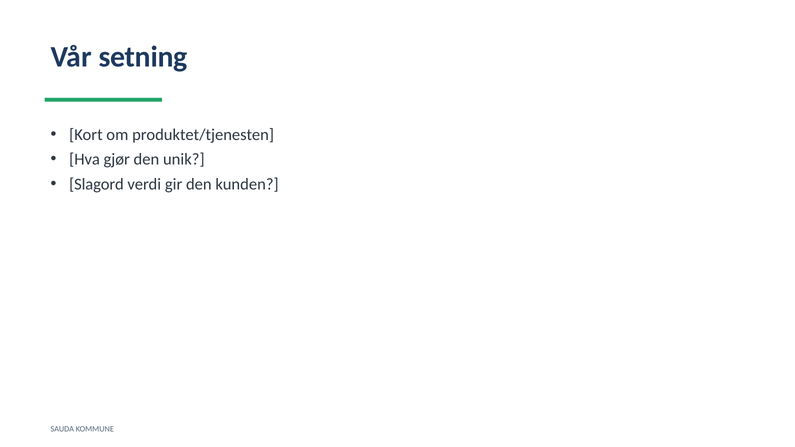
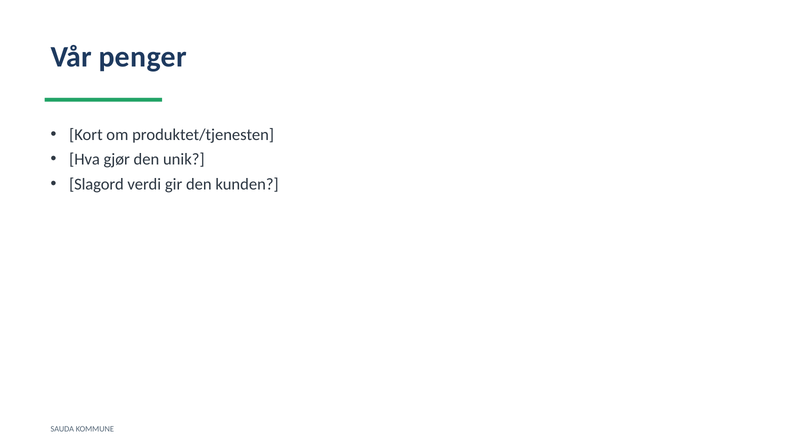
setning: setning -> penger (143, 57)
